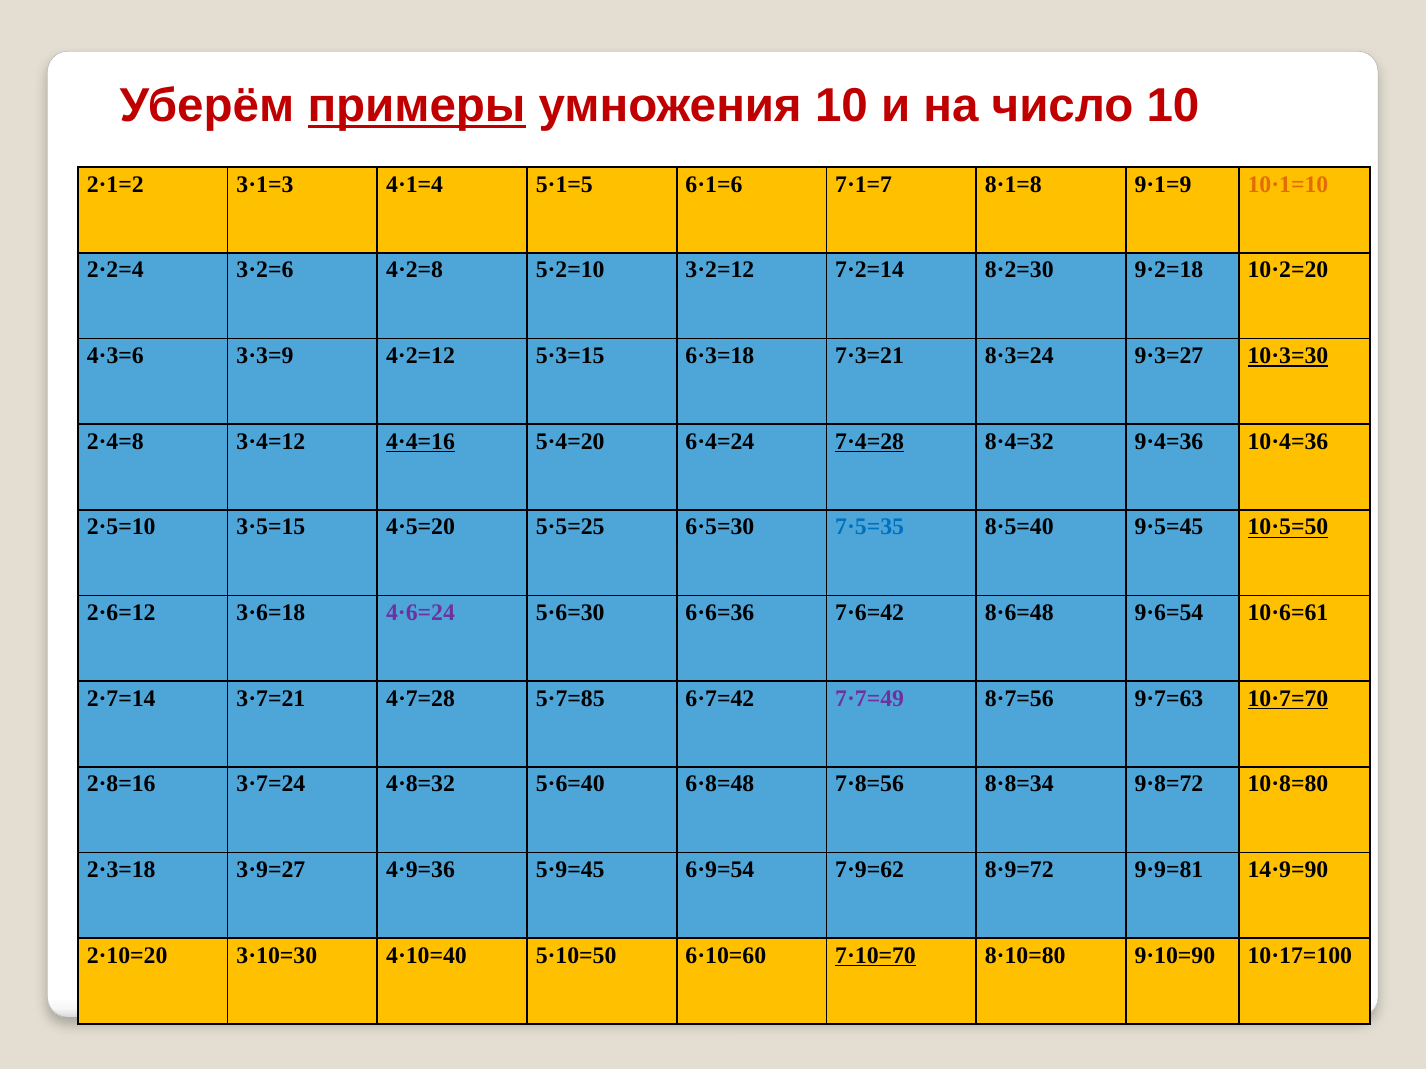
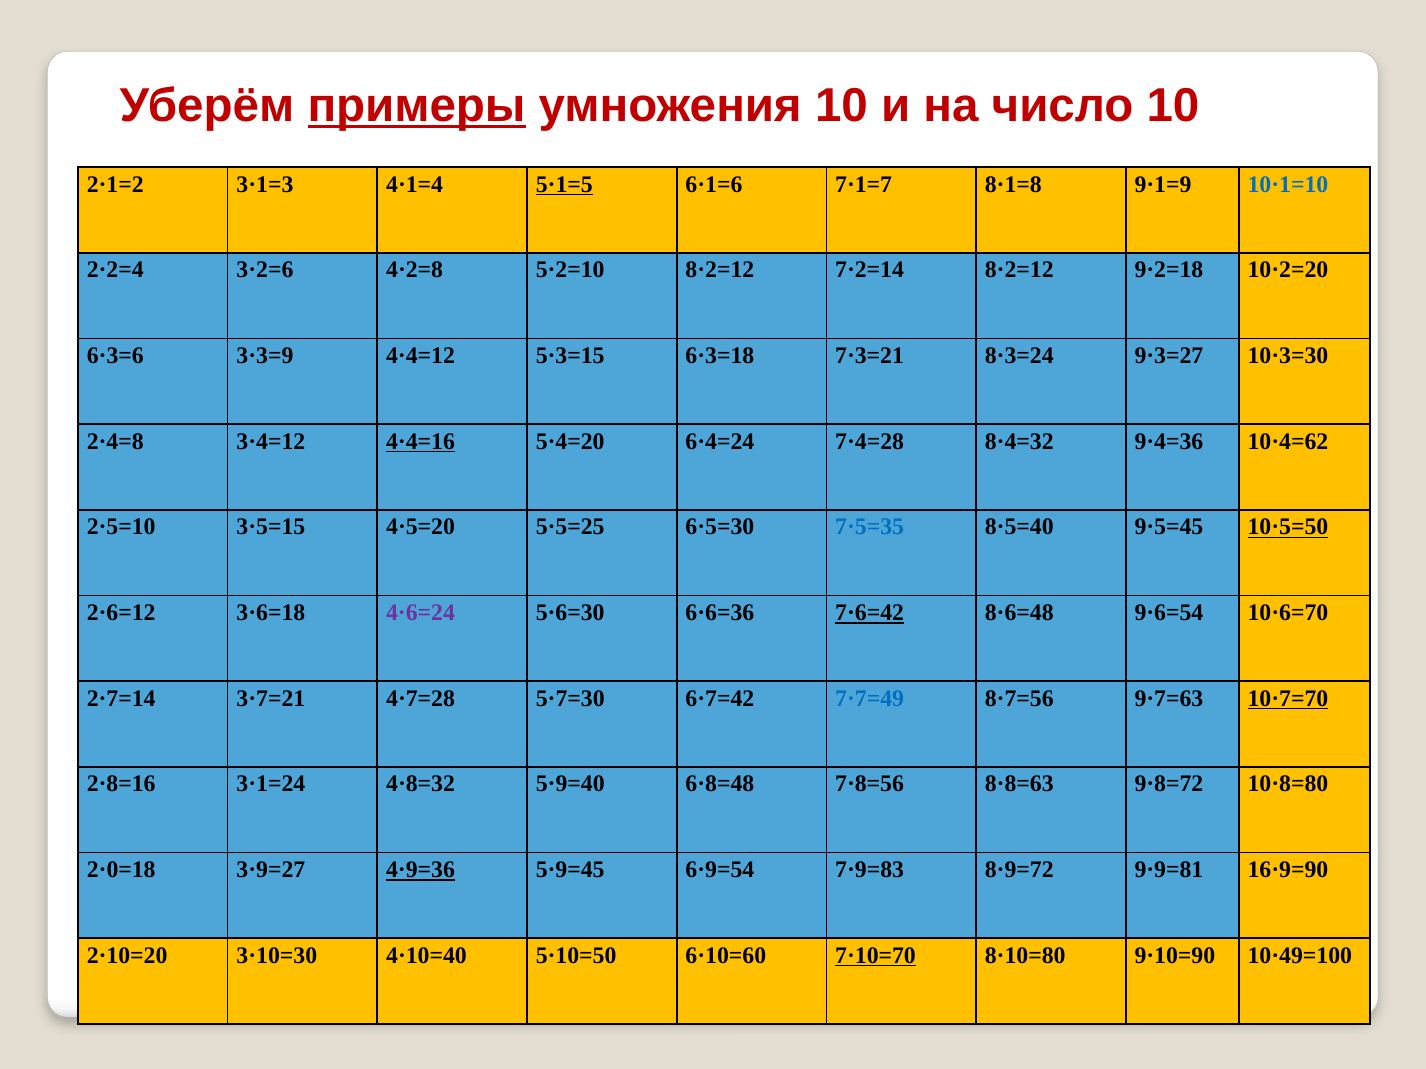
5·1=5 underline: none -> present (564, 184)
10·1=10 colour: orange -> blue (1288, 184)
5·2=10 3·2=12: 3·2=12 -> 8·2=12 (720, 270)
7·2=14 8·2=30: 8·2=30 -> 8·2=12 (1019, 270)
4·3=6: 4·3=6 -> 6·3=6 (115, 356)
4·2=12: 4·2=12 -> 4·4=12 (421, 356)
10·3=30 underline: present -> none (1288, 356)
7·4=28 underline: present -> none (870, 442)
10·4=36: 10·4=36 -> 10·4=62 (1288, 442)
7·6=42 underline: none -> present (870, 613)
10·6=61: 10·6=61 -> 10·6=70 (1288, 613)
5·7=85: 5·7=85 -> 5·7=30 (570, 699)
7·7=49 colour: purple -> blue (870, 699)
3·7=24: 3·7=24 -> 3·1=24 (271, 784)
5·6=40: 5·6=40 -> 5·9=40 (570, 784)
8·8=34: 8·8=34 -> 8·8=63 (1019, 784)
2·3=18: 2·3=18 -> 2·0=18 (121, 870)
4·9=36 underline: none -> present (421, 870)
7·9=62: 7·9=62 -> 7·9=83 (870, 870)
14·9=90: 14·9=90 -> 16·9=90 (1288, 870)
10·17=100: 10·17=100 -> 10·49=100 (1300, 956)
